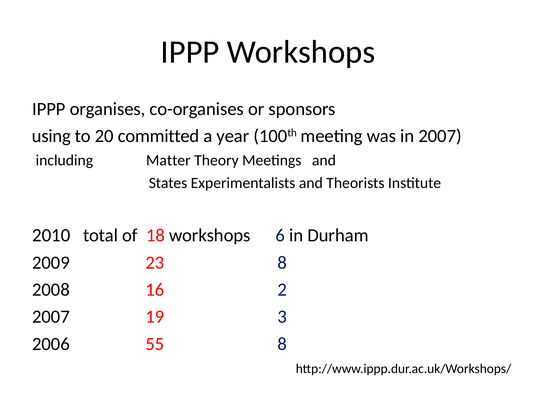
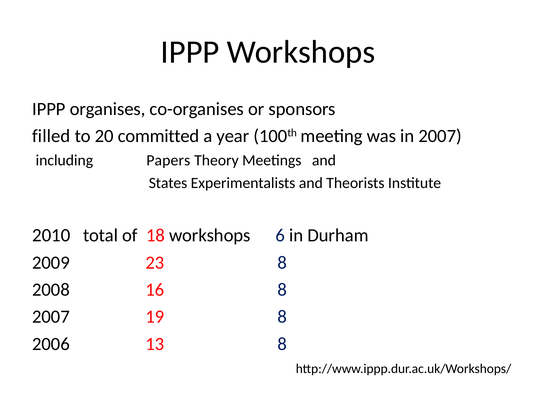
using: using -> filled (51, 136)
Matter: Matter -> Papers (168, 160)
16 2: 2 -> 8 (282, 290)
19 3: 3 -> 8 (282, 317)
55: 55 -> 13 (155, 344)
